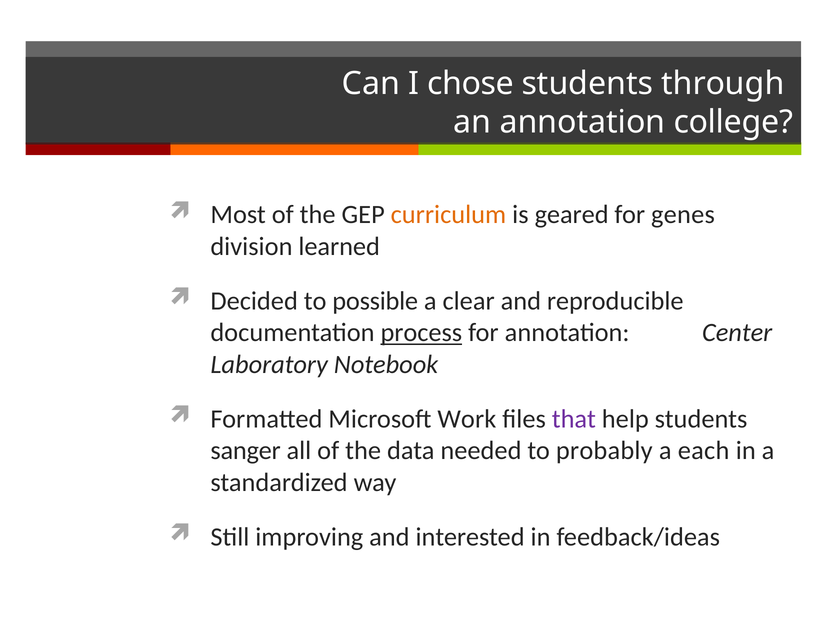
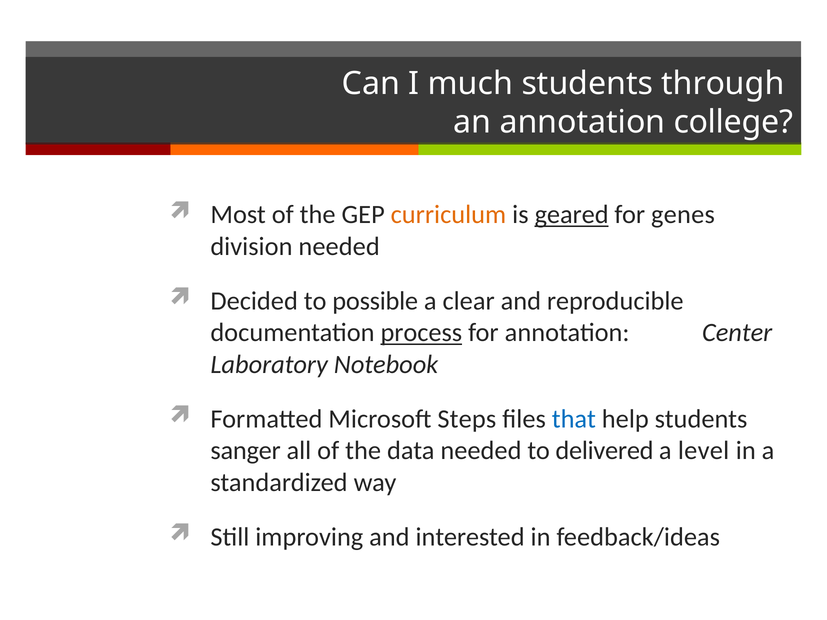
chose: chose -> much (470, 84)
geared underline: none -> present (572, 215)
division learned: learned -> needed (339, 246)
Work: Work -> Steps (467, 419)
that colour: purple -> blue (574, 419)
probably: probably -> delivered (605, 451)
each: each -> level (704, 451)
